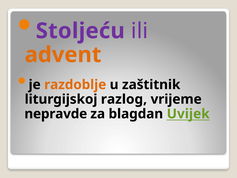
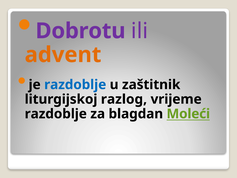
Stoljeću: Stoljeću -> Dobrotu (80, 31)
razdoblje colour: orange -> blue (75, 85)
nepravde: nepravde -> razdoblje (56, 114)
Uvijek: Uvijek -> Moleći (188, 114)
